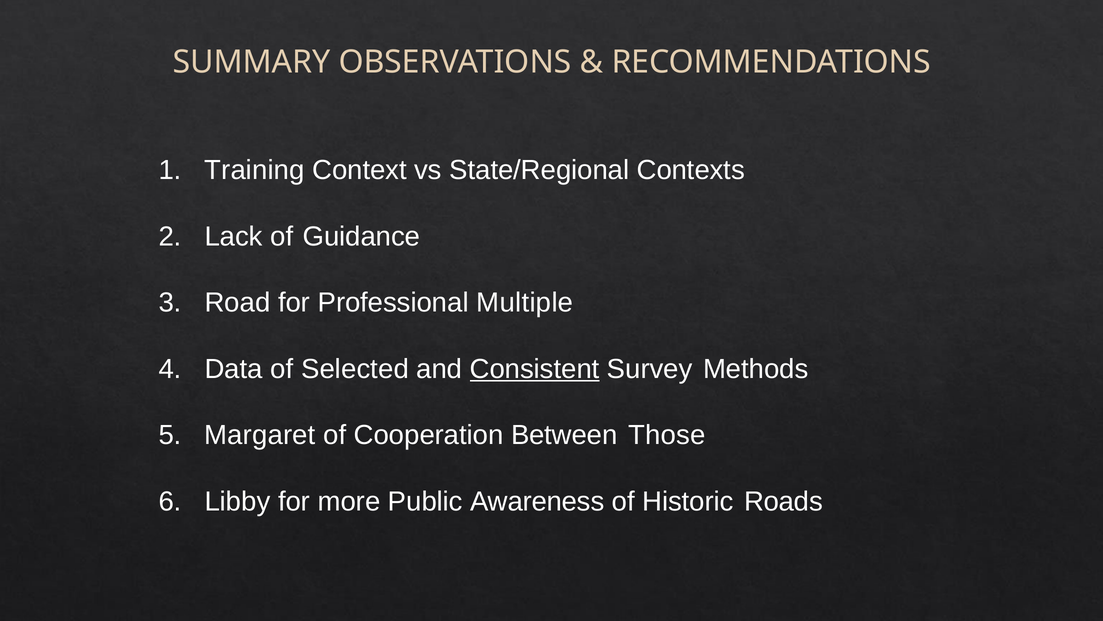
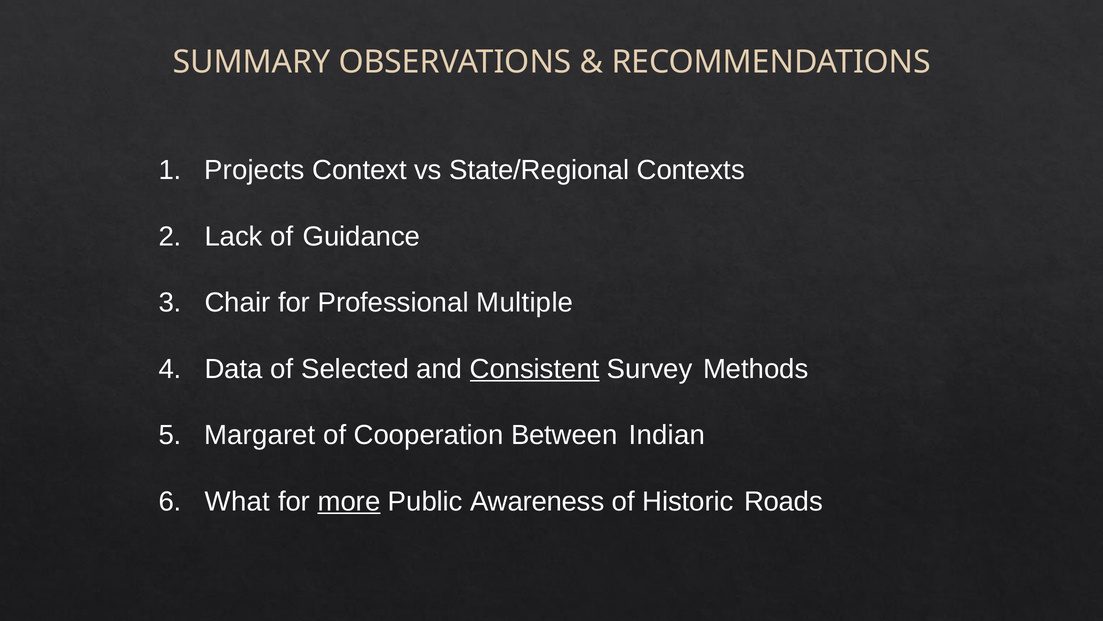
Training: Training -> Projects (254, 170)
Road: Road -> Chair (237, 302)
Those: Those -> Indian (667, 435)
Libby: Libby -> What (237, 501)
more underline: none -> present (349, 501)
